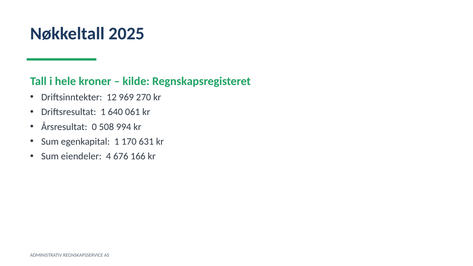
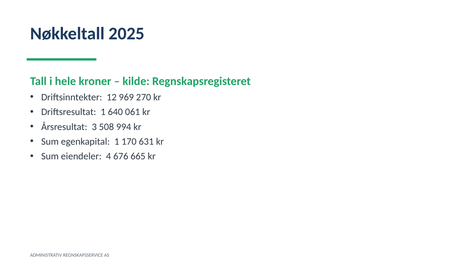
0: 0 -> 3 (94, 127)
166: 166 -> 665 (138, 156)
